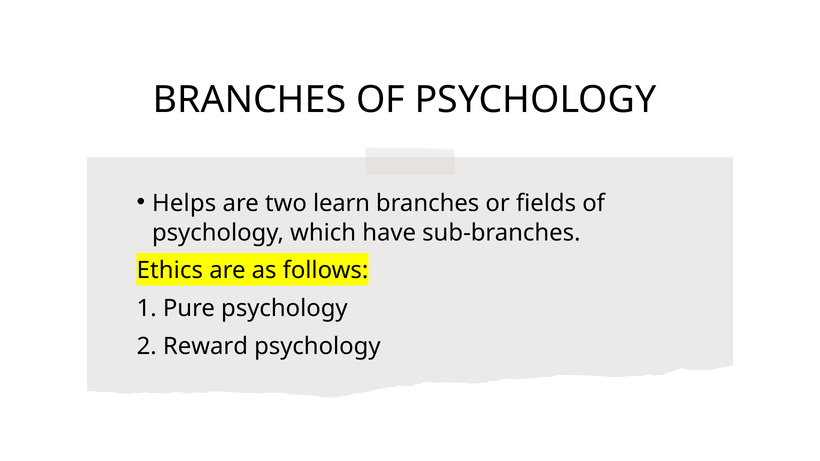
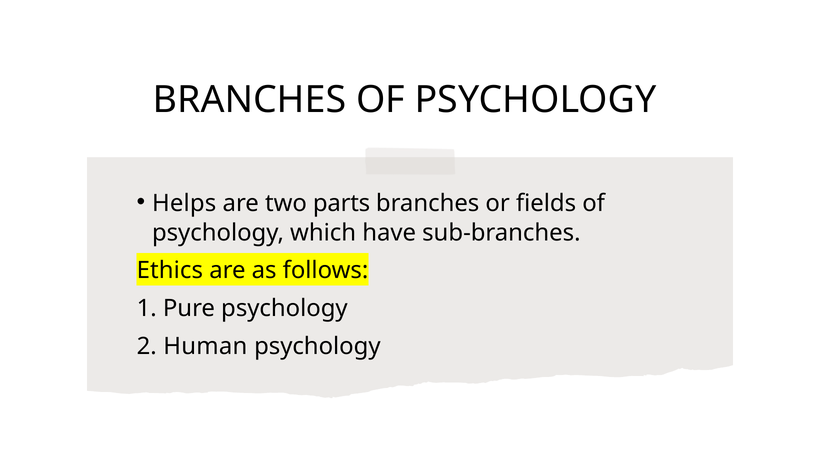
learn: learn -> parts (342, 204)
Reward: Reward -> Human (205, 346)
